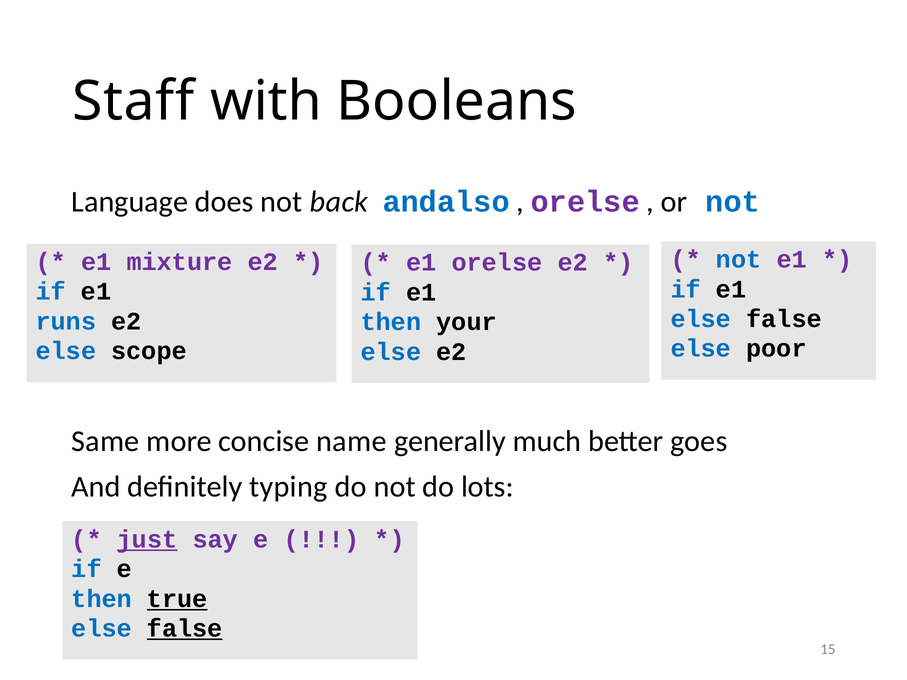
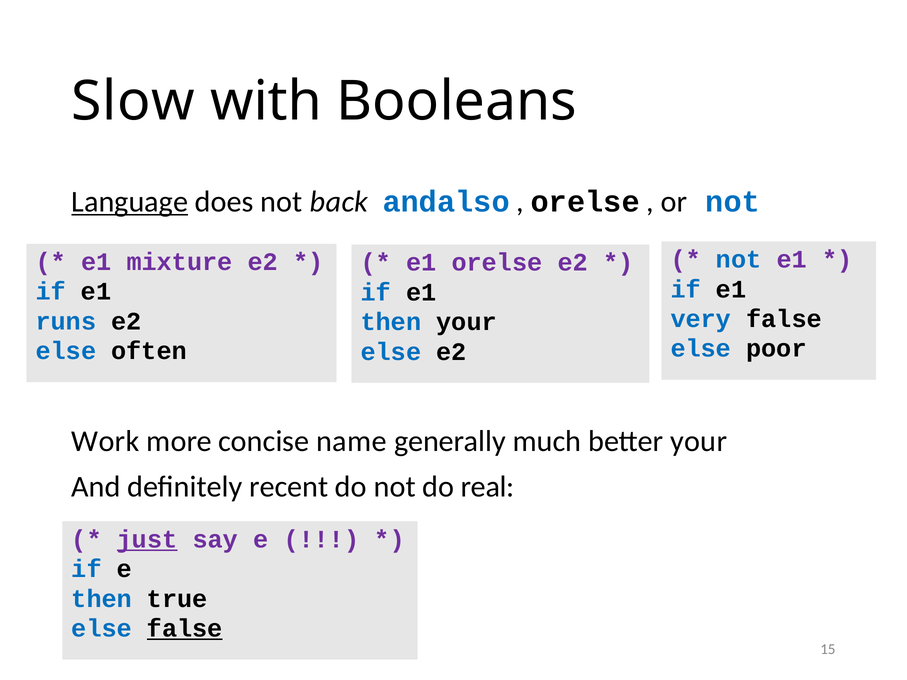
Staff: Staff -> Slow (133, 102)
Language underline: none -> present (130, 202)
orelse colour: purple -> black (585, 202)
else: else -> very (701, 319)
scope: scope -> often (149, 351)
Same: Same -> Work (105, 442)
better goes: goes -> your (699, 442)
typing: typing -> recent (289, 487)
lots: lots -> real (488, 487)
true underline: present -> none (177, 599)
